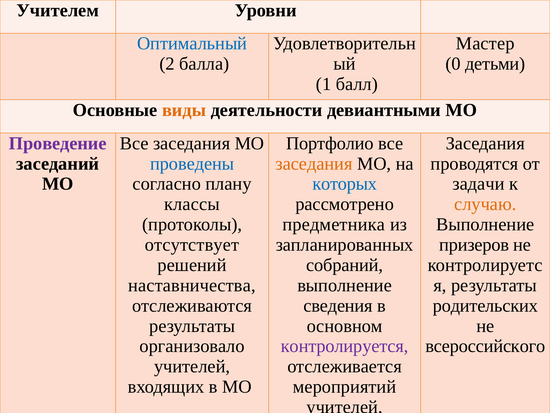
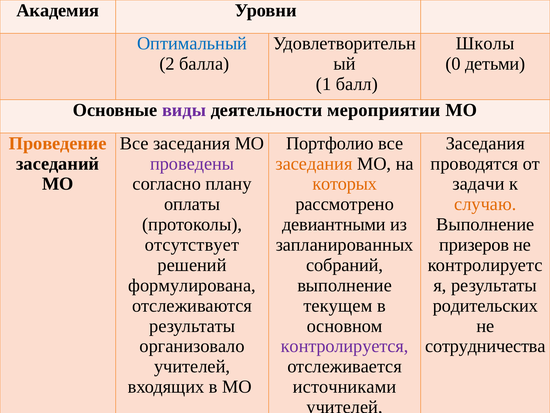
Учителем: Учителем -> Академия (58, 10)
Мастер: Мастер -> Школы (485, 43)
виды colour: orange -> purple (184, 110)
девиантными: девиантными -> мероприятии (384, 110)
Проведение colour: purple -> orange (58, 143)
проведены colour: blue -> purple (192, 163)
которых colour: blue -> orange (345, 184)
классы: классы -> оплаты (192, 204)
предметника: предметника -> девиантными (334, 224)
наставничества: наставничества -> формулирована (192, 285)
сведения: сведения -> текущем (338, 305)
всероссийского: всероссийского -> сотрудничества (485, 346)
мероприятий: мероприятий -> источниками (345, 386)
